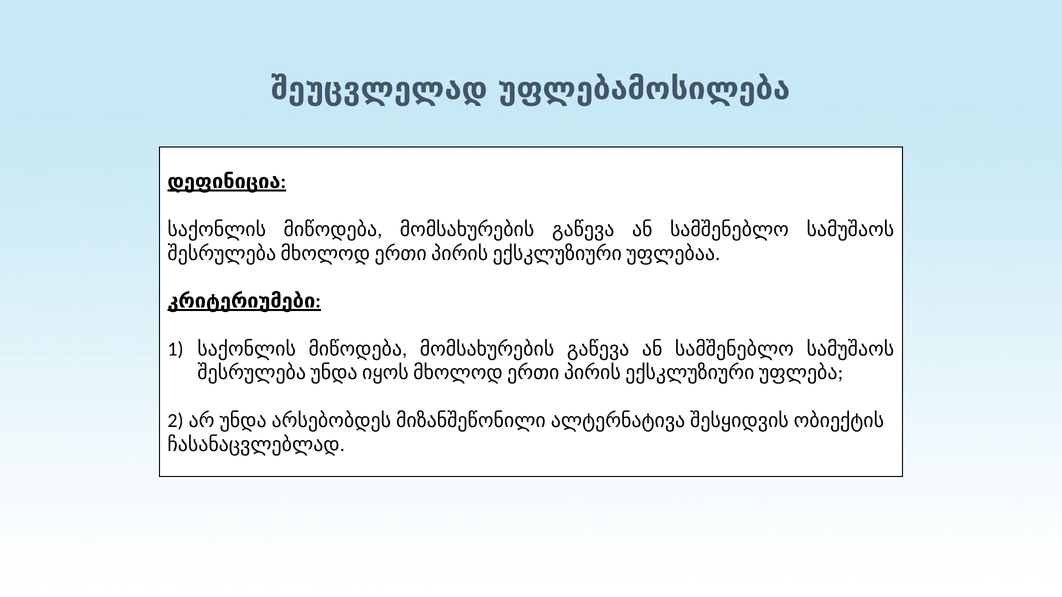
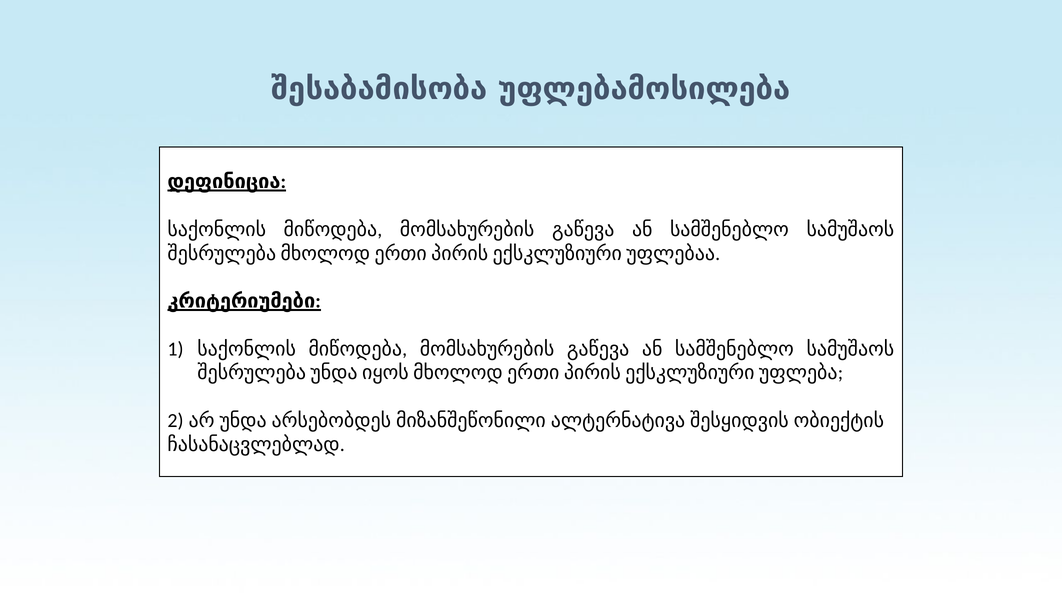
შეუცვლელად: შეუცვლელად -> შესაბამისობა (379, 89)
